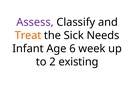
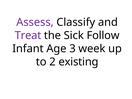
Treat colour: orange -> purple (28, 35)
Needs: Needs -> Follow (103, 35)
6: 6 -> 3 (72, 49)
